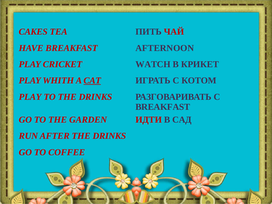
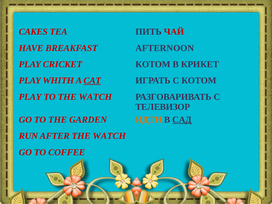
CRICKET WATCH: WATCH -> КОТОМ (153, 64)
TO THE DRINKS: DRINKS -> WATCH (95, 97)
BREAKFAST: BREAKFAST -> ТЕЛЕВИЗОР (163, 107)
ИДТИ colour: red -> orange (149, 120)
САД underline: none -> present (182, 120)
AFTER THE DRINKS: DRINKS -> WATCH (109, 136)
